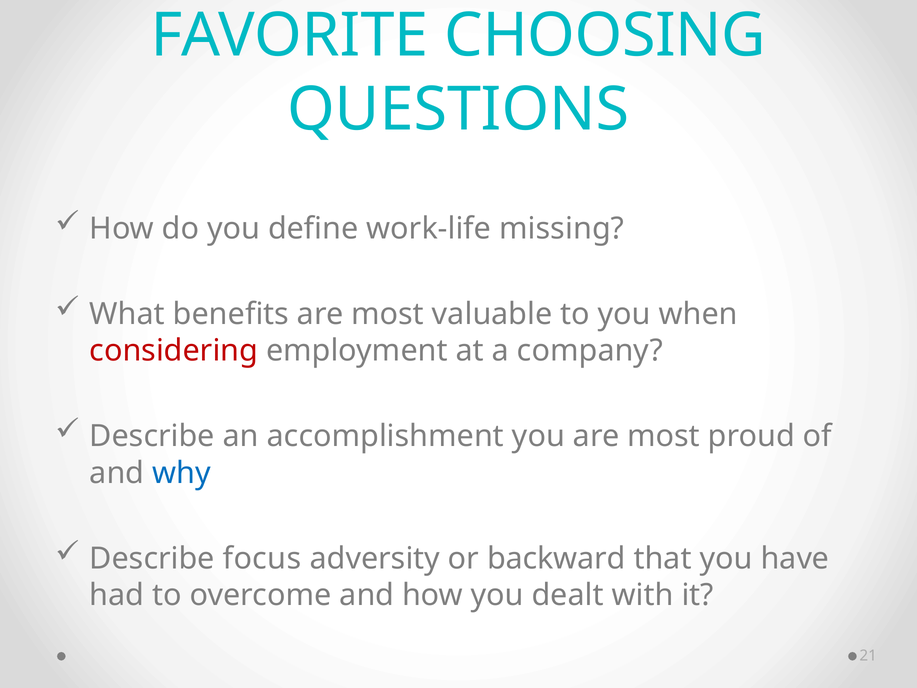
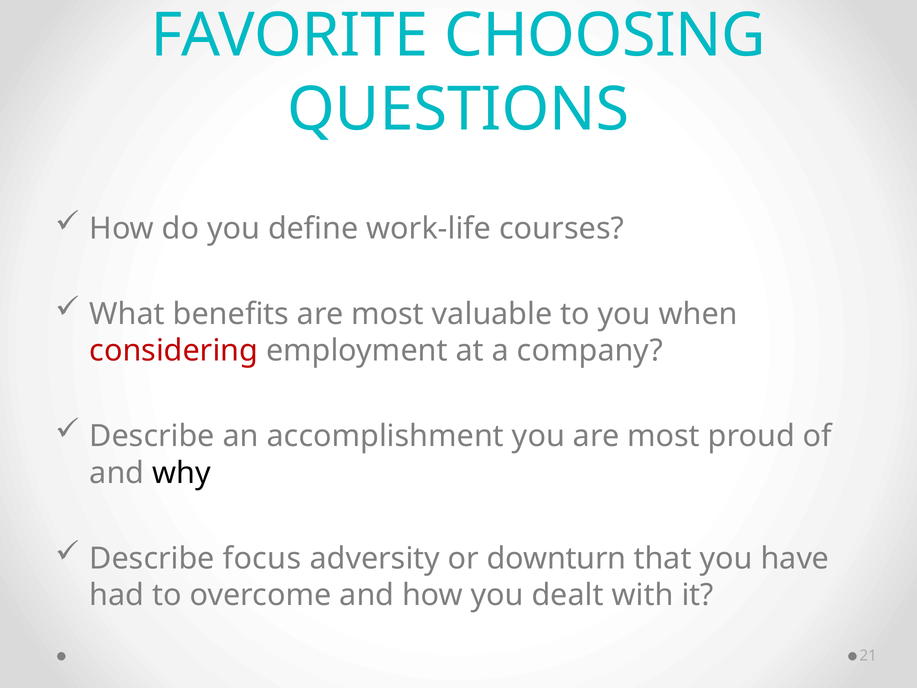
missing: missing -> courses (562, 228)
why colour: blue -> black (181, 473)
backward: backward -> downturn (556, 558)
